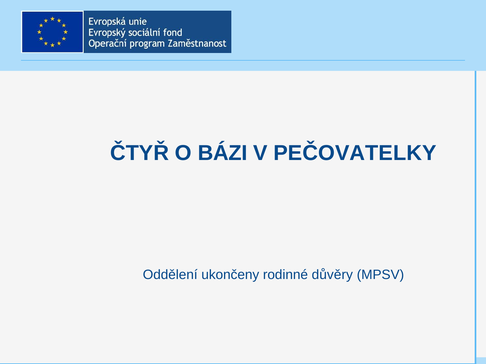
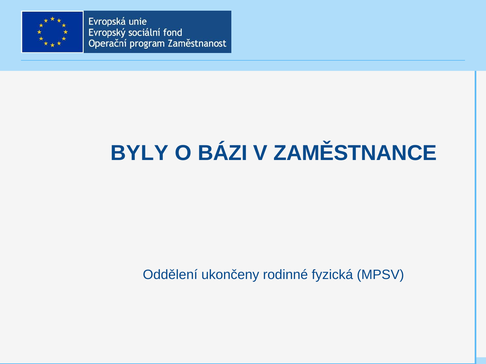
ČTYŘ: ČTYŘ -> BYLY (139, 153)
PEČOVATELKY: PEČOVATELKY -> ZAMĚSTNANCE (355, 153)
důvěry: důvěry -> fyzická (332, 275)
